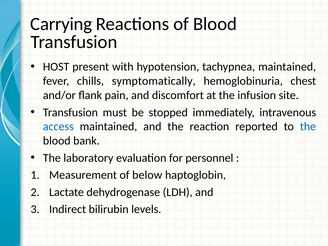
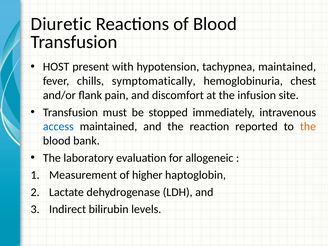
Carrying: Carrying -> Diuretic (61, 24)
the colour: blue -> orange (308, 127)
personnel: personnel -> allogeneic (209, 158)
below: below -> higher (147, 175)
